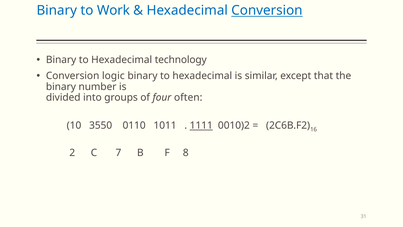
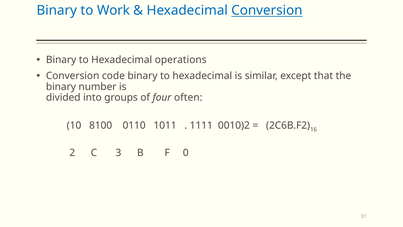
technology: technology -> operations (181, 60)
logic: logic -> code (113, 76)
3550: 3550 -> 8100 (101, 125)
1111 underline: present -> none (201, 125)
7: 7 -> 3 (118, 153)
8: 8 -> 0 (186, 153)
